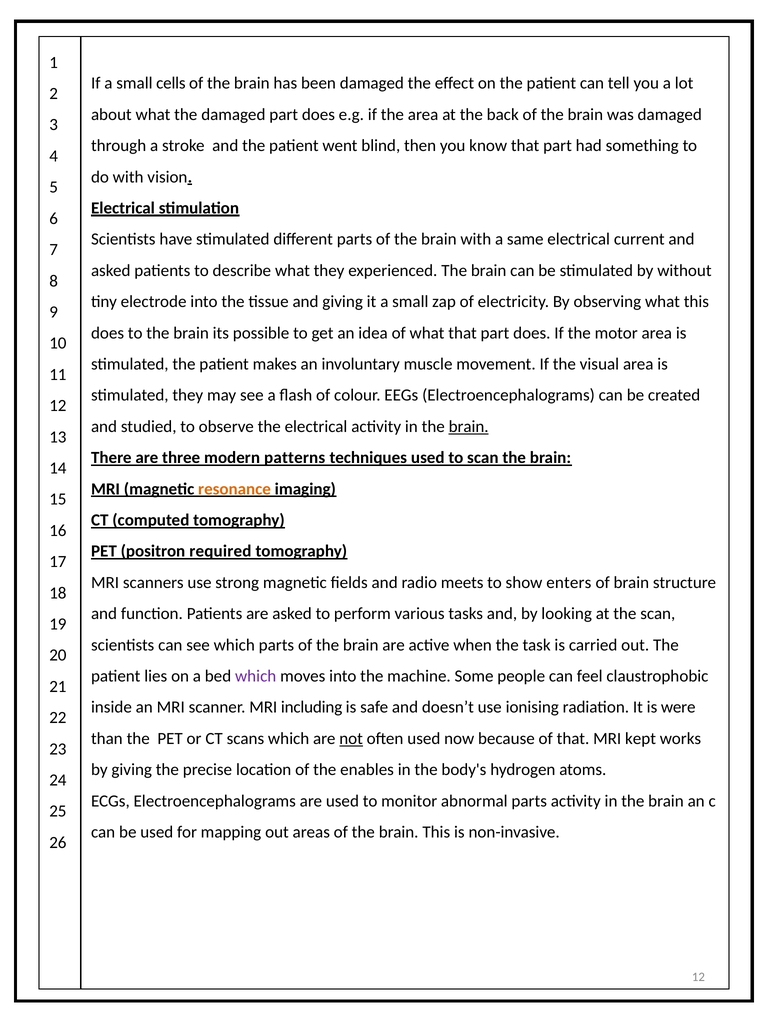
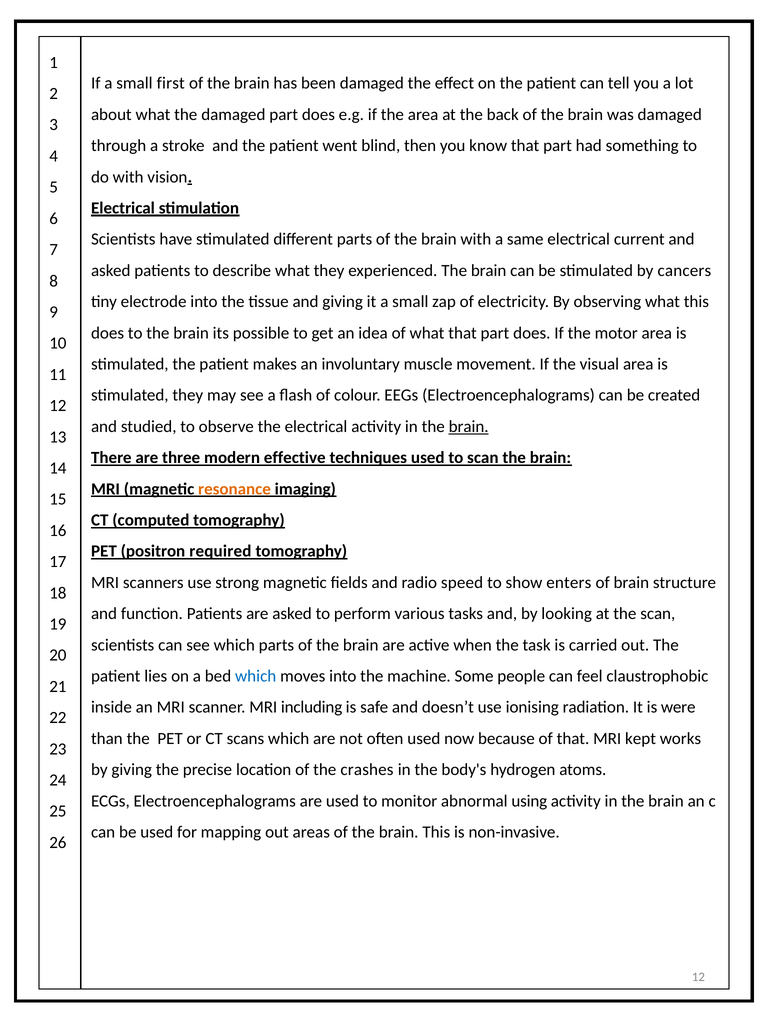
cells: cells -> first (171, 83)
without: without -> cancers (684, 270)
patterns: patterns -> effective (295, 458)
meets: meets -> speed (462, 583)
which colour: purple -> blue (256, 676)
not underline: present -> none (351, 739)
enables: enables -> crashes (367, 770)
abnormal parts: parts -> using (529, 801)
